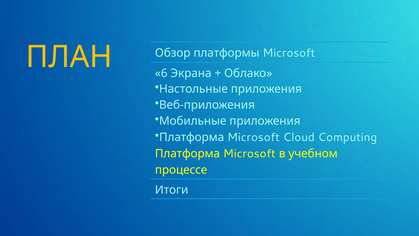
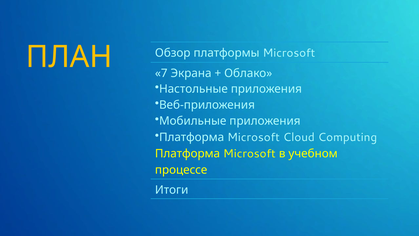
6: 6 -> 7 (161, 73)
